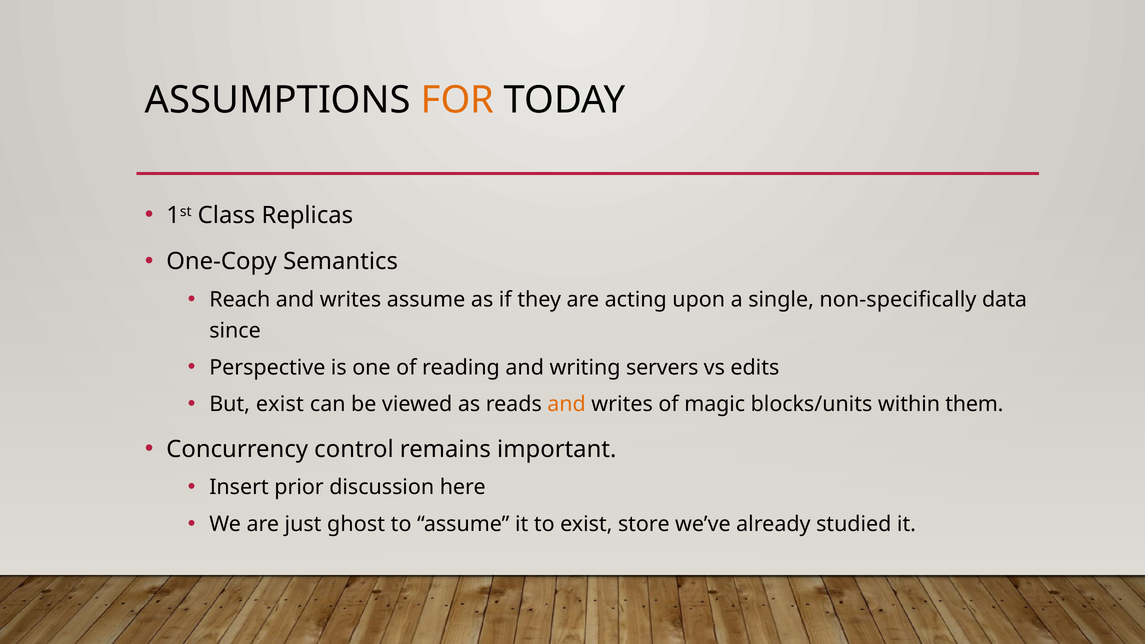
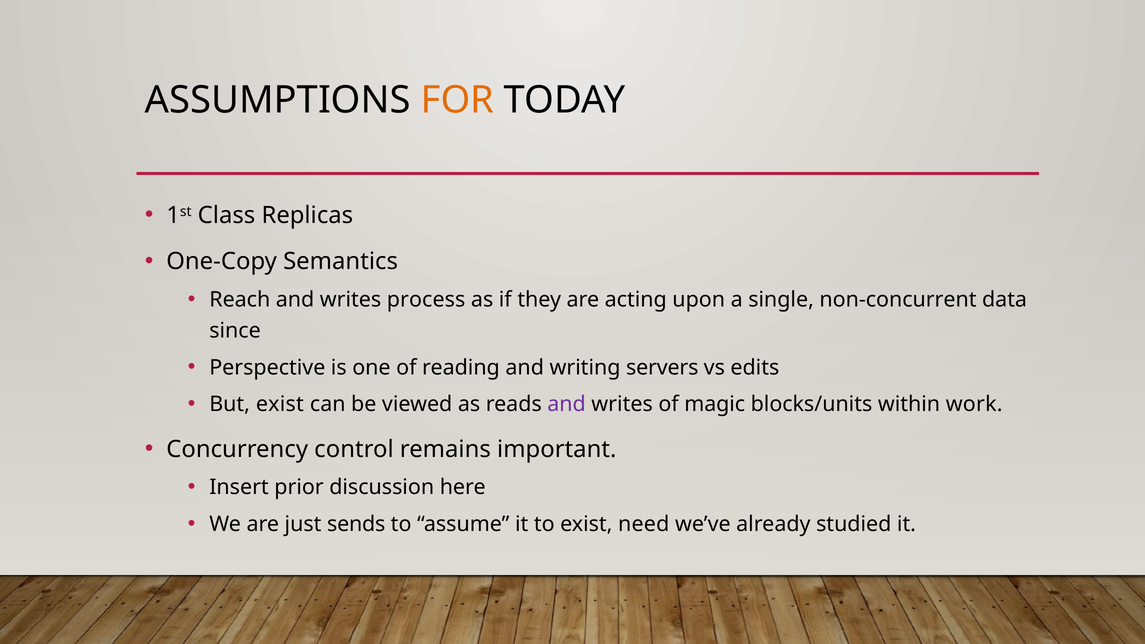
writes assume: assume -> process (426, 300)
non-specifically: non-specifically -> non-concurrent (898, 300)
and colour: orange -> purple (567, 404)
them: them -> work (974, 404)
ghost: ghost -> sends (356, 524)
store: store -> need (644, 524)
